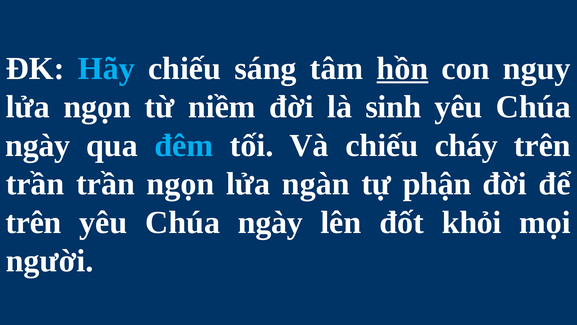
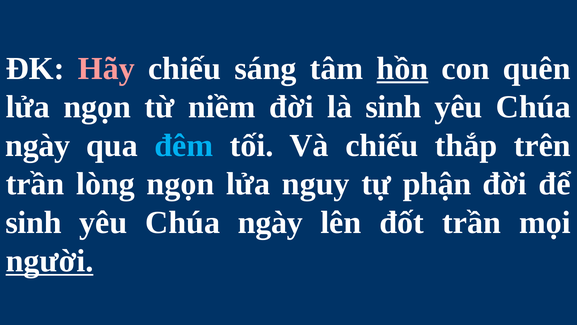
Hãy colour: light blue -> pink (106, 68)
nguy: nguy -> quên (537, 68)
cháy: cháy -> thắp (466, 145)
trần trần: trần -> lòng (106, 184)
ngàn: ngàn -> nguy (316, 184)
trên: trên -> sinh (33, 222)
đốt khỏi: khỏi -> trần (472, 222)
người underline: none -> present (50, 261)
